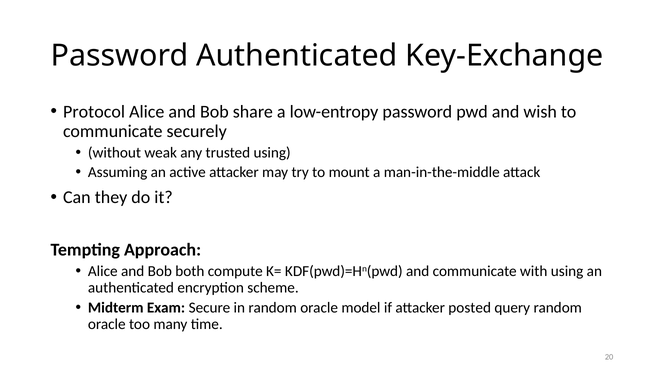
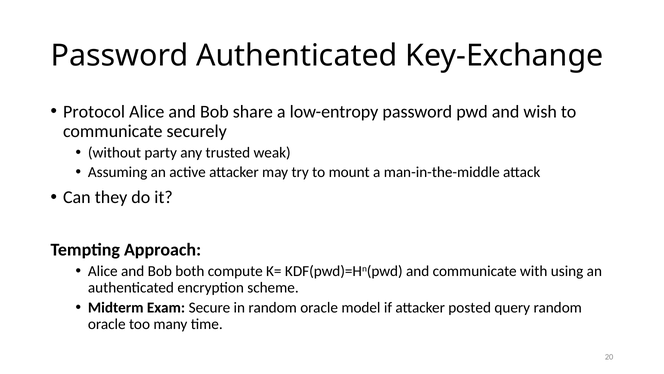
weak: weak -> party (161, 152)
trusted using: using -> weak (272, 152)
